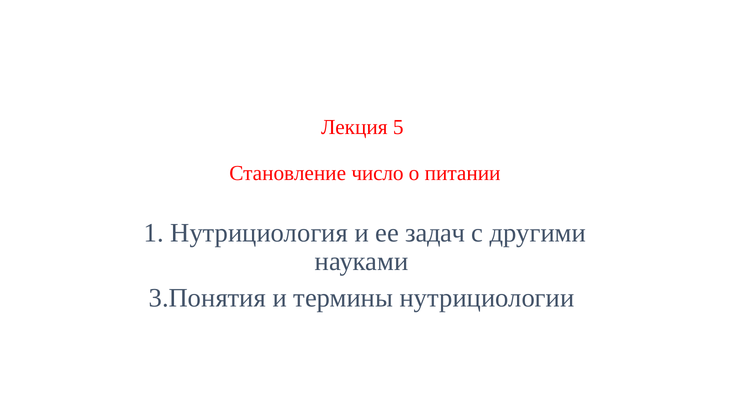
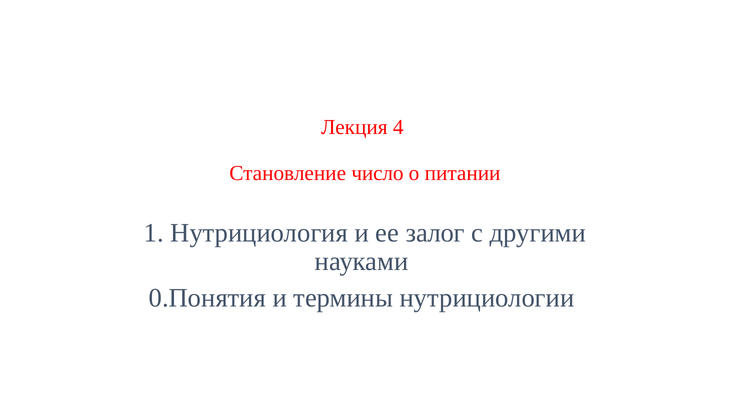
5: 5 -> 4 (398, 127)
задач: задач -> залог (435, 233)
3.Понятия: 3.Понятия -> 0.Понятия (207, 298)
